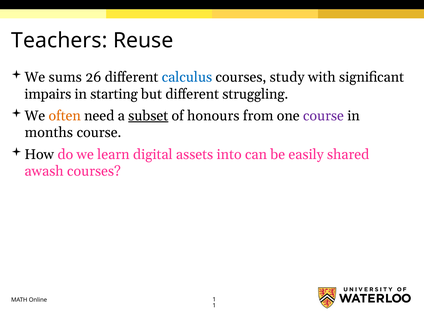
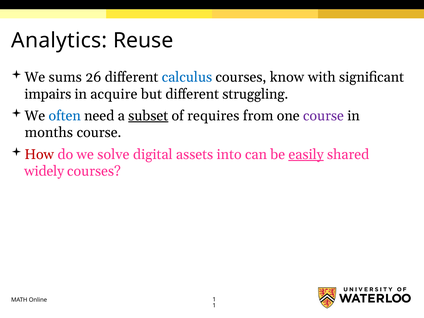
Teachers: Teachers -> Analytics (59, 40)
study: study -> know (287, 77)
starting: starting -> acquire (114, 94)
often colour: orange -> blue (65, 116)
honours: honours -> requires (213, 116)
How colour: black -> red (39, 154)
learn: learn -> solve (113, 154)
easily underline: none -> present (306, 154)
awash: awash -> widely (44, 171)
